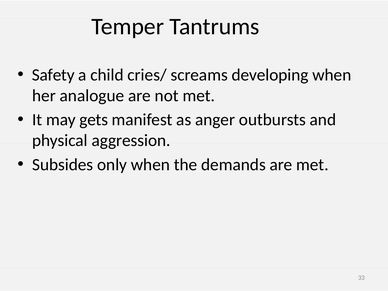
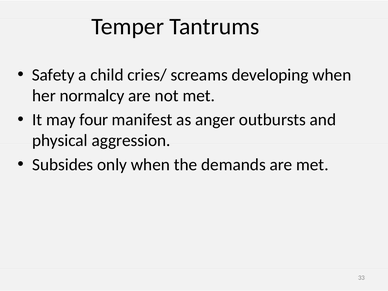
analogue: analogue -> normalcy (92, 96)
gets: gets -> four (94, 120)
